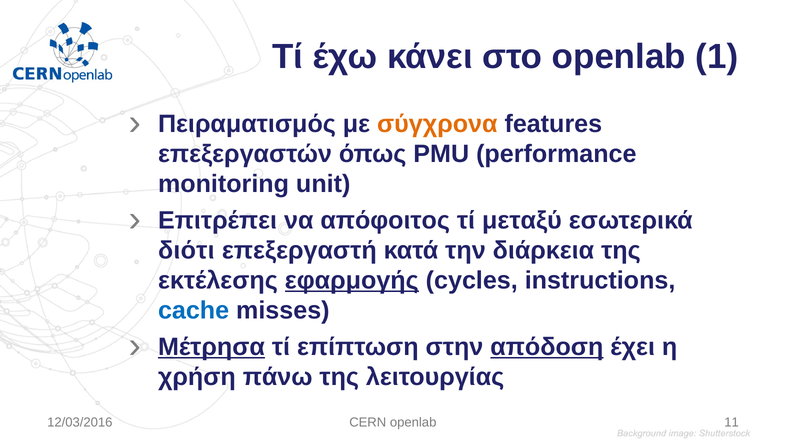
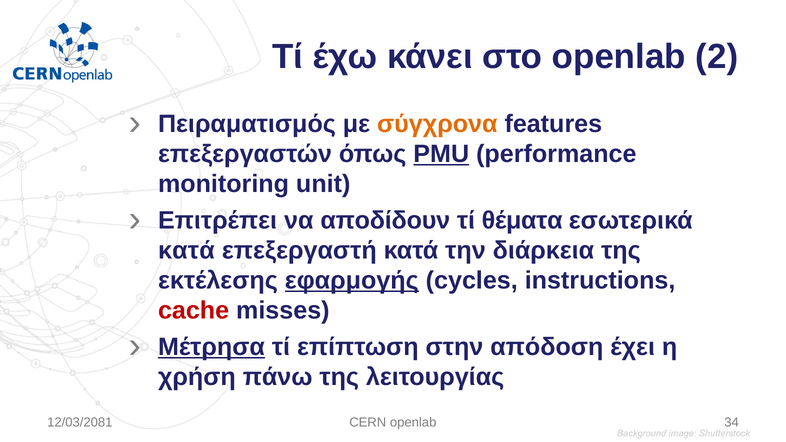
1: 1 -> 2 (717, 57)
PMU underline: none -> present (441, 154)
απόφοιτος: απόφοιτος -> αποδίδουν (385, 220)
μεταξύ: μεταξύ -> θέματα (522, 220)
διότι: διότι -> κατά (186, 250)
cache colour: blue -> red (194, 311)
απόδοση underline: present -> none (547, 347)
12/03/2016: 12/03/2016 -> 12/03/2081 (80, 422)
11: 11 -> 34 (732, 422)
